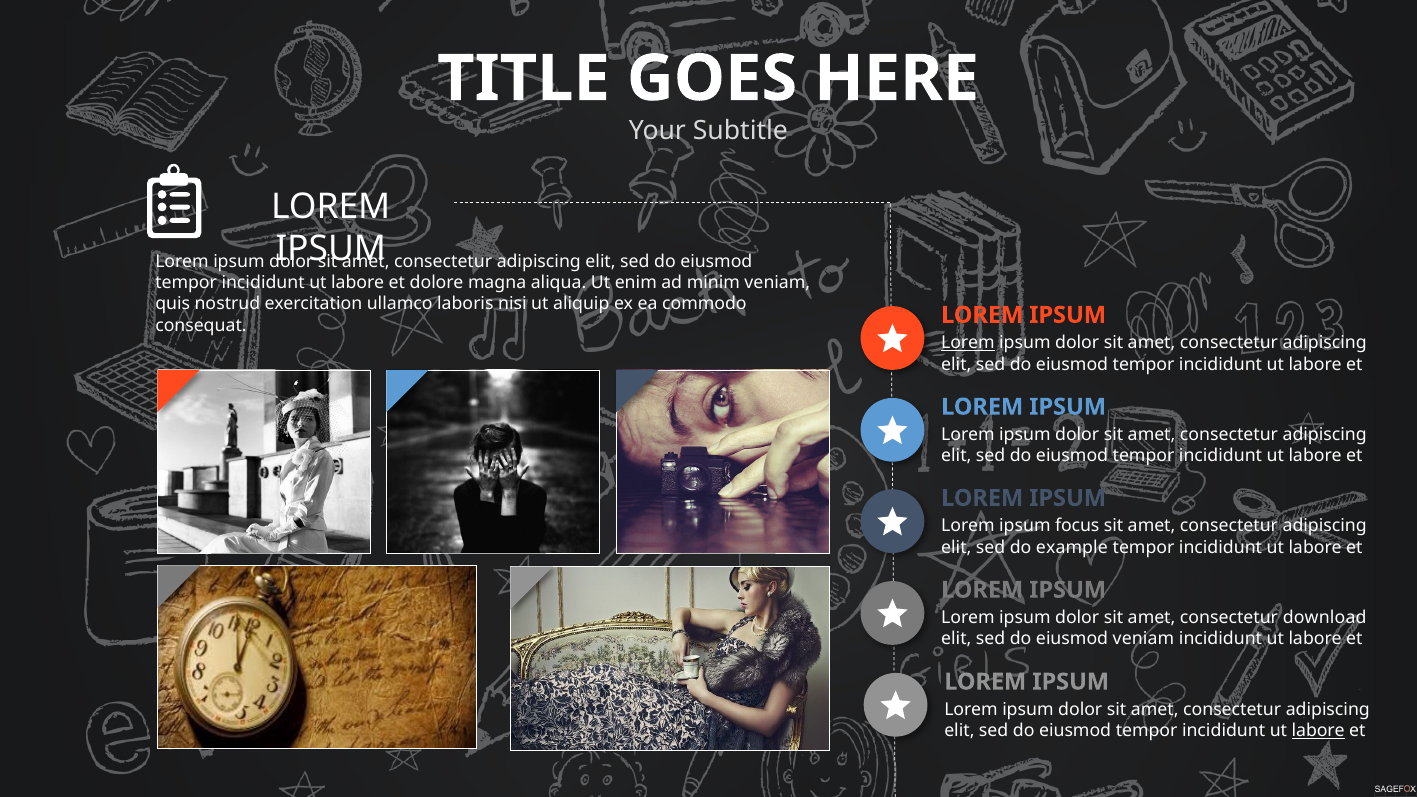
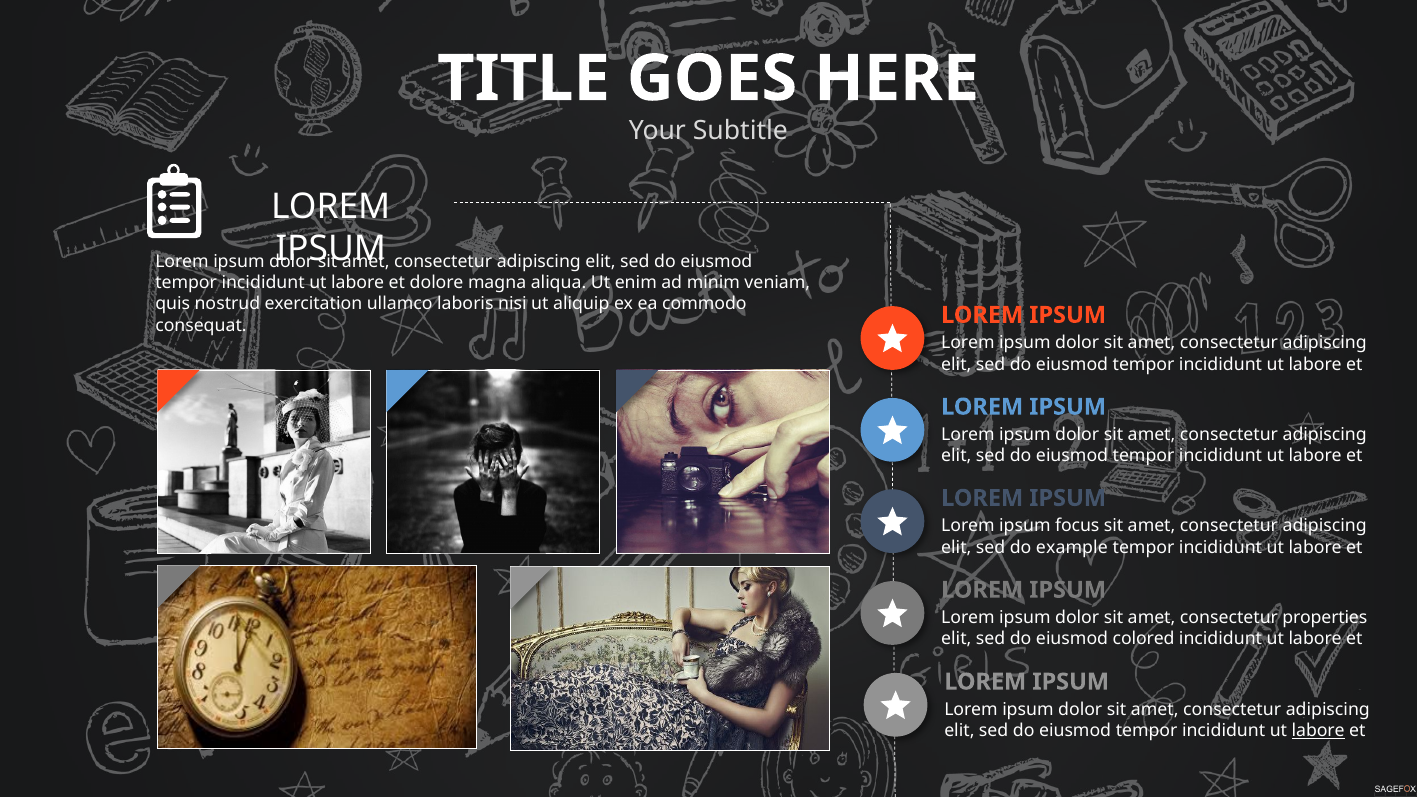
Lorem underline: present -> none (968, 343)
download: download -> properties (1325, 618)
eiusmod veniam: veniam -> colored (1144, 639)
